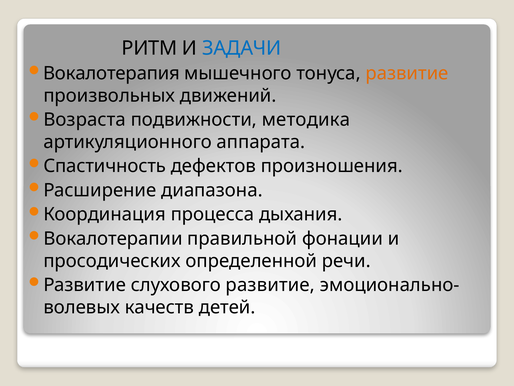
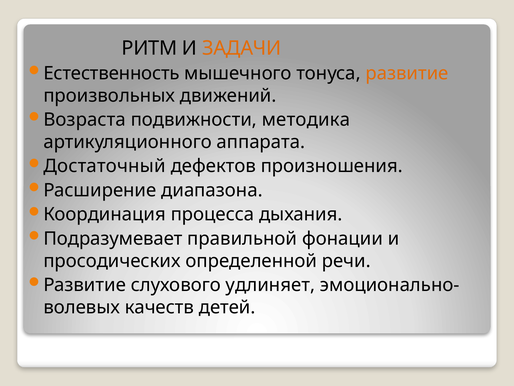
ЗАДАЧИ colour: blue -> orange (242, 48)
Вокалотерапия: Вокалотерапия -> Естественность (112, 73)
Спастичность: Спастичность -> Достаточный (105, 166)
Вокалотерапии: Вокалотерапии -> Подразумевает (113, 238)
слухового развитие: развитие -> удлиняет (270, 285)
